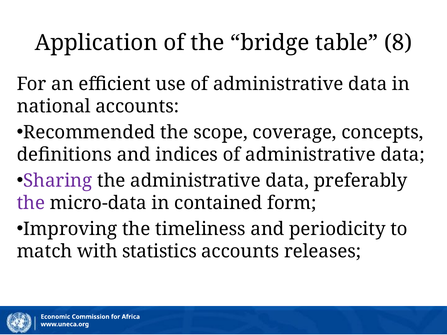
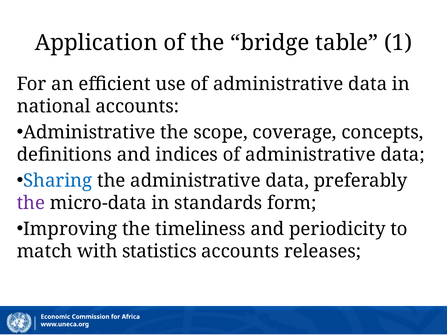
8: 8 -> 1 (398, 43)
Recommended: Recommended -> Administrative (89, 132)
Sharing colour: purple -> blue (58, 181)
contained: contained -> standards (218, 203)
